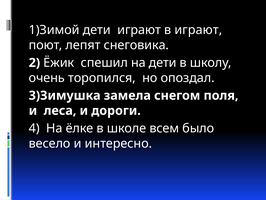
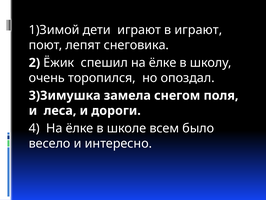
спешил на дети: дети -> ёлке (163, 63)
